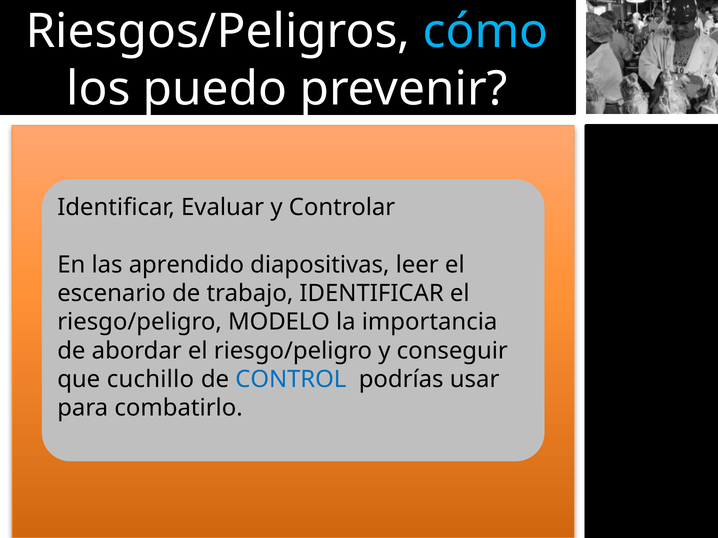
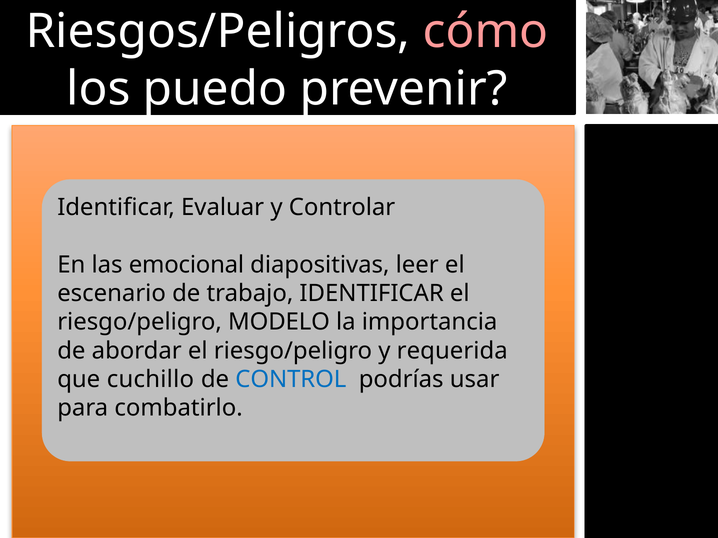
cómo colour: light blue -> pink (486, 31)
aprendido: aprendido -> emocional (186, 265)
conseguir: conseguir -> requerida (452, 351)
